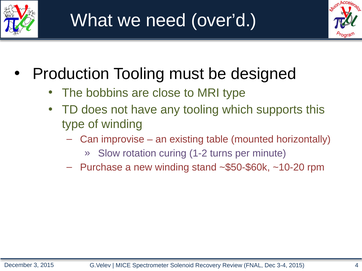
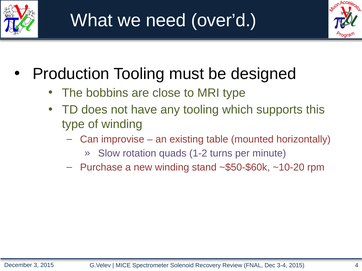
curing: curing -> quads (173, 154)
